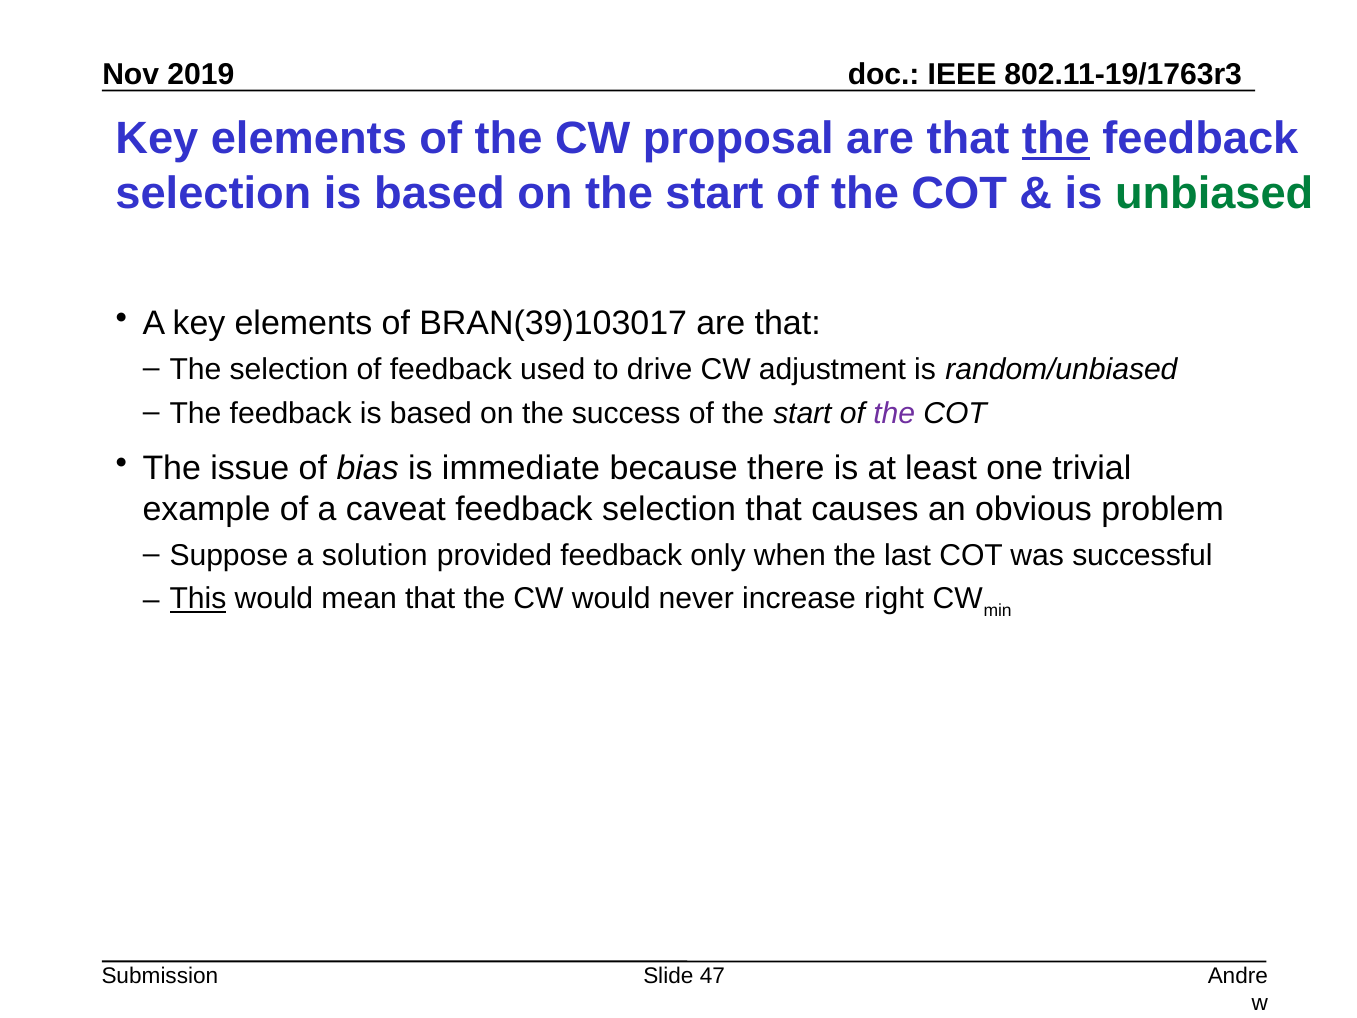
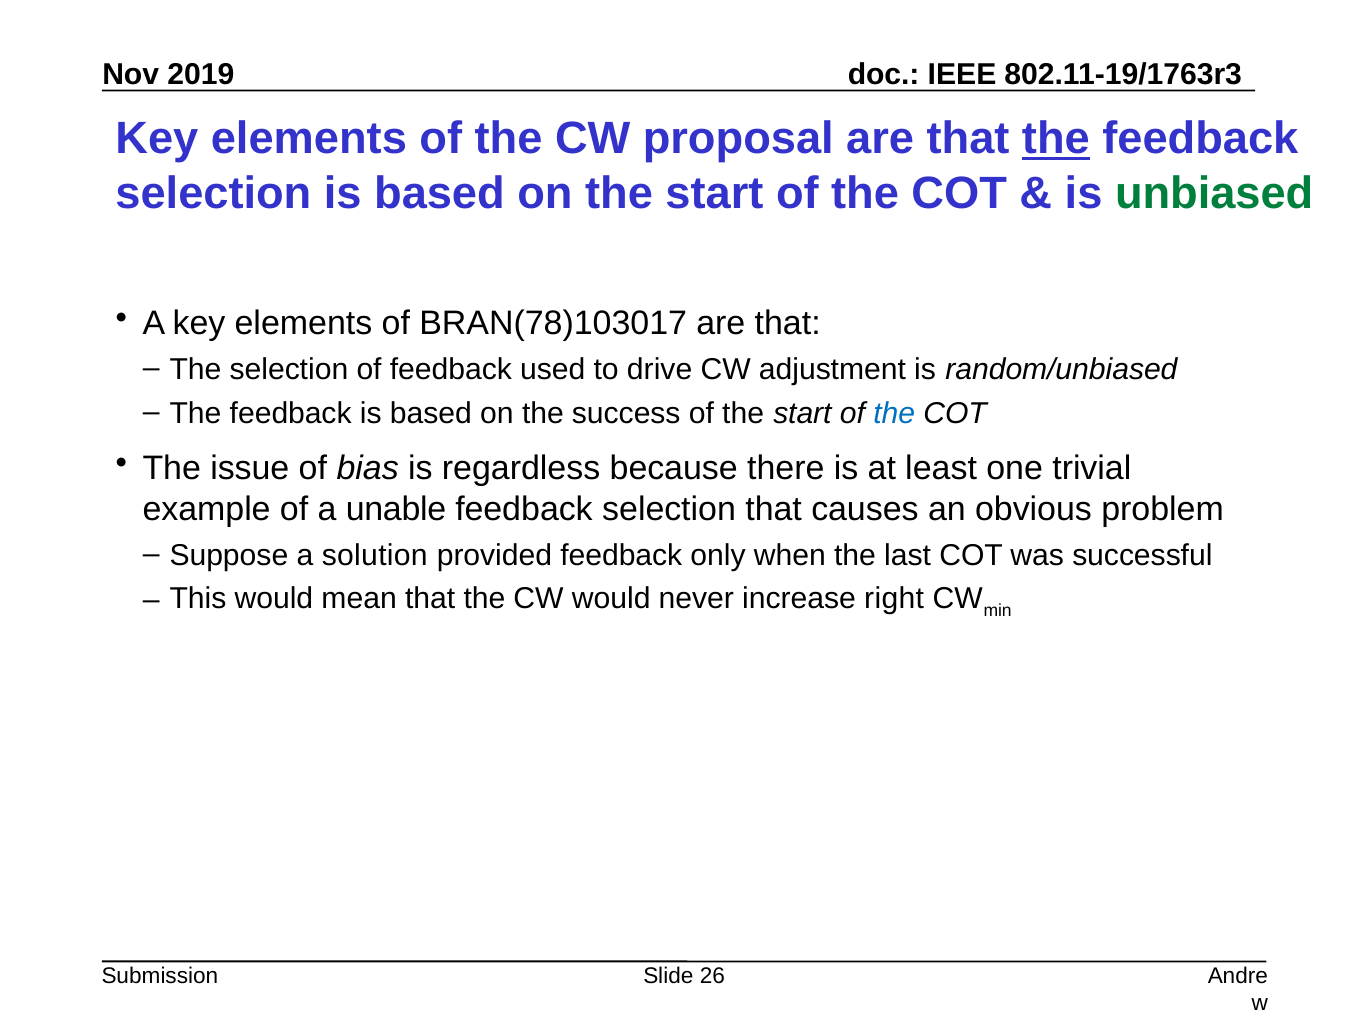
BRAN(39)103017: BRAN(39)103017 -> BRAN(78)103017 (553, 324)
the colour: purple -> blue (894, 413)
immediate: immediate -> regardless (521, 469)
caveat: caveat -> unable (396, 509)
This underline: present -> none (198, 599)
47: 47 -> 26 (712, 976)
